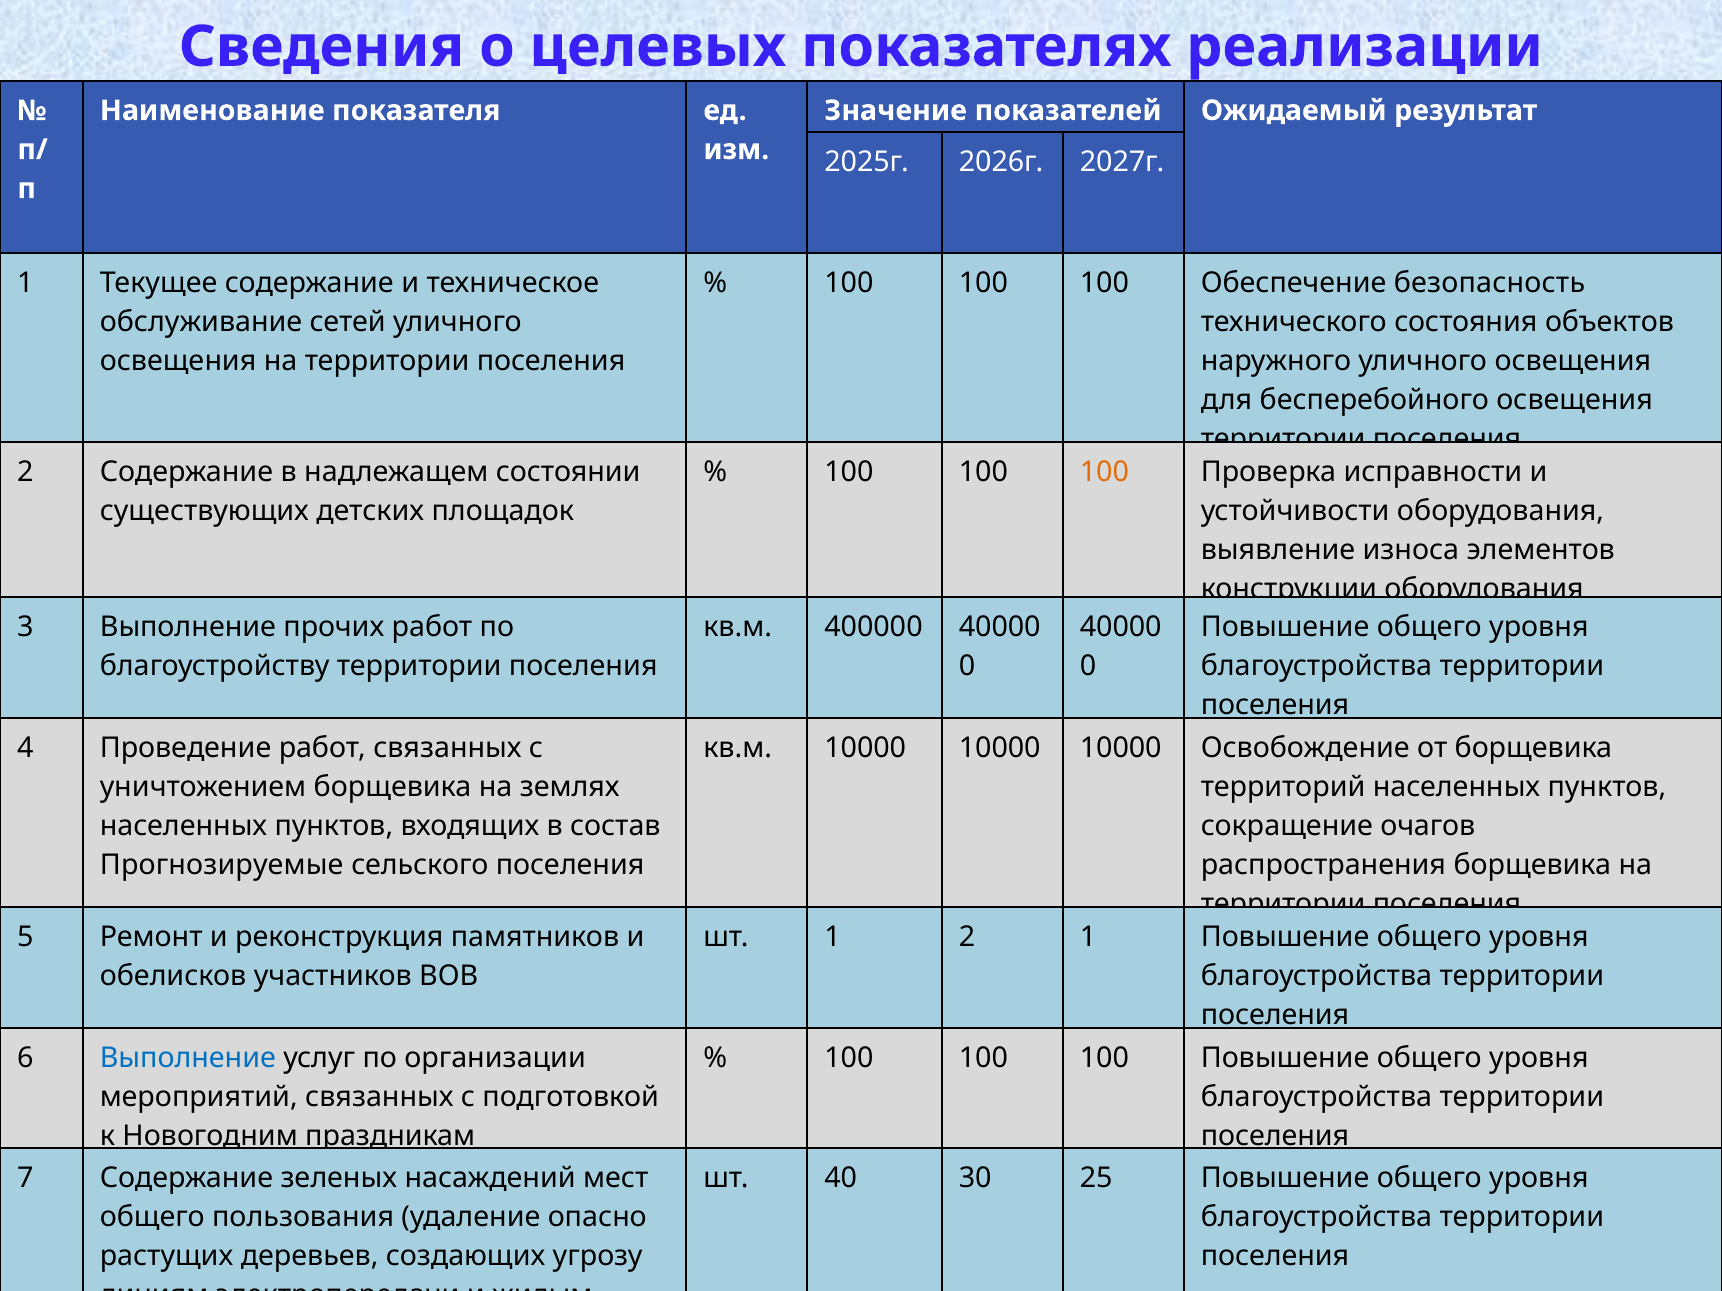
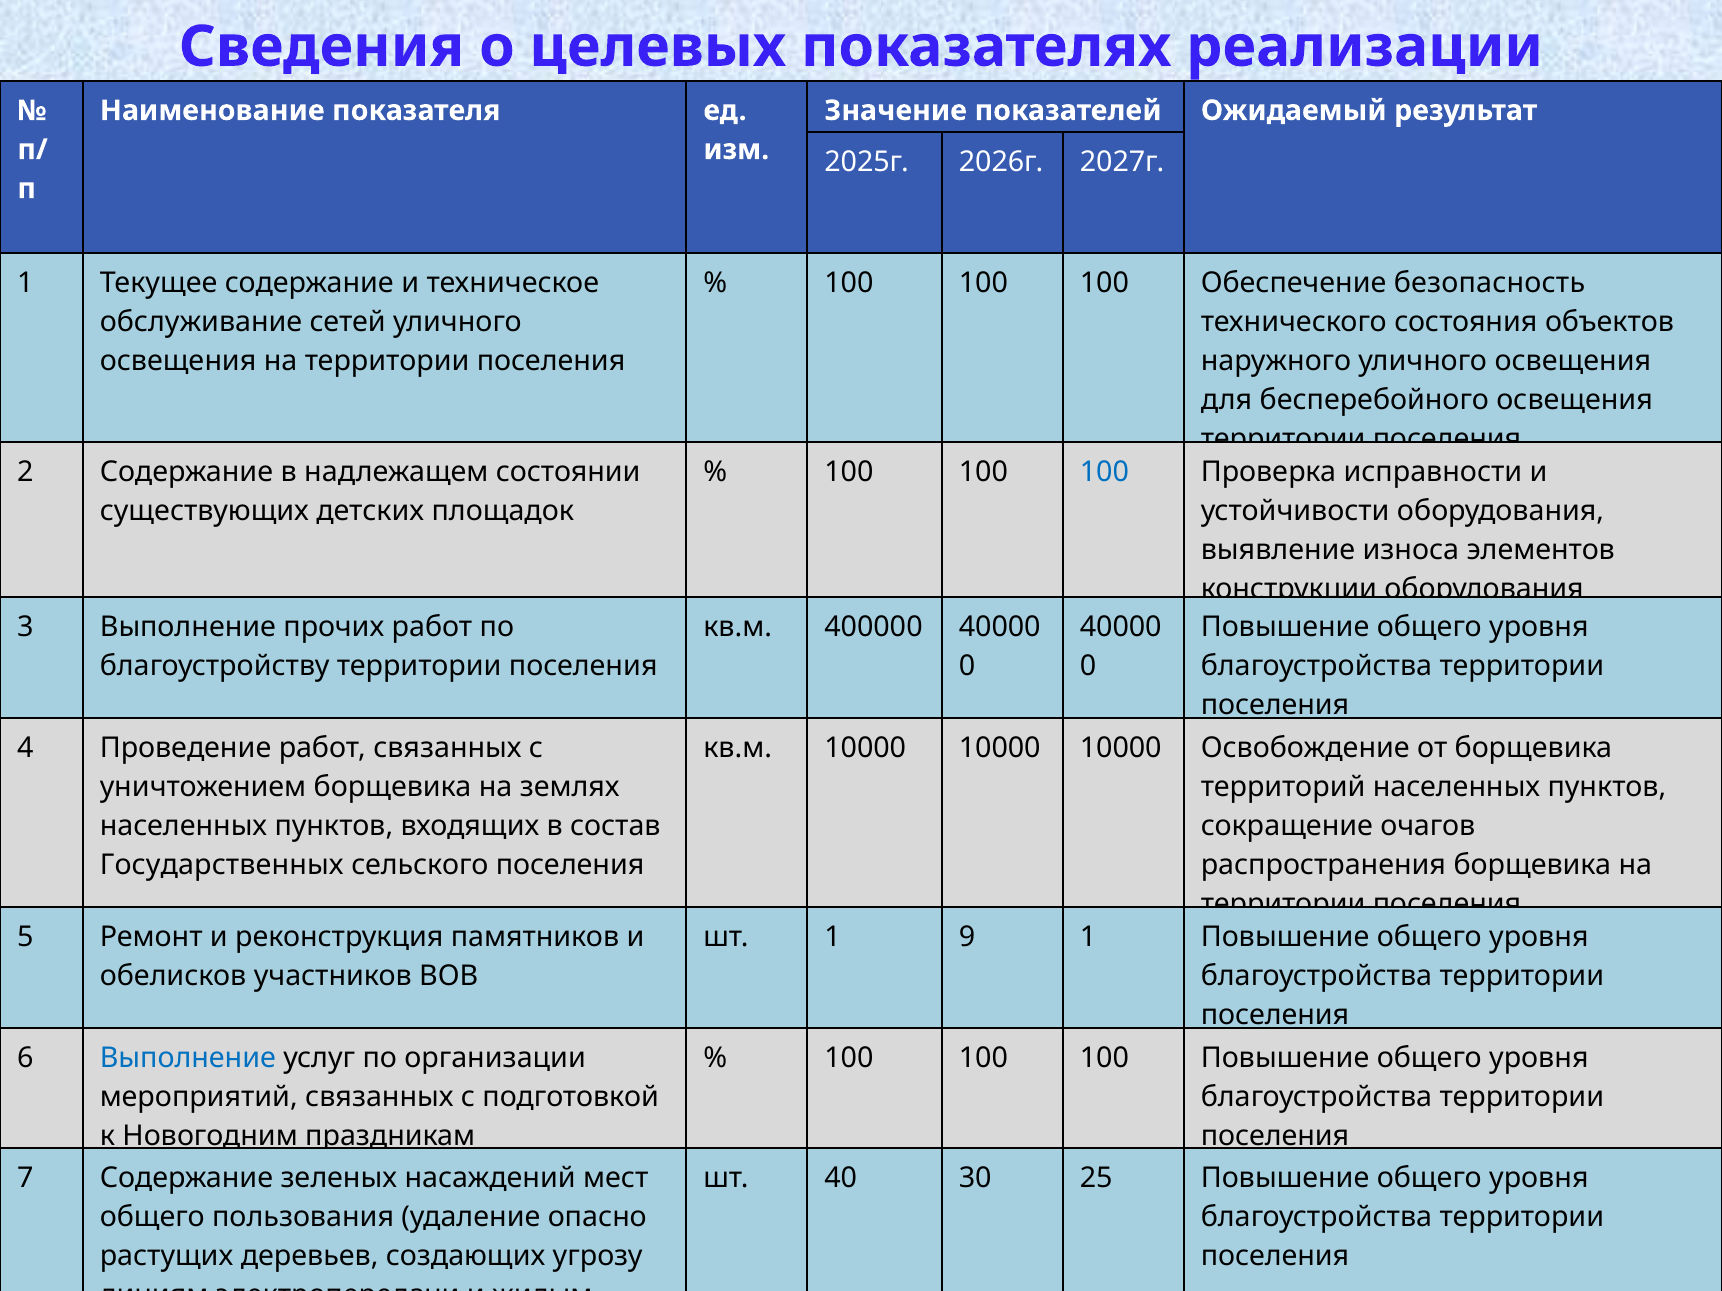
100 colour: orange -> blue (1104, 472)
Прогнозируемые: Прогнозируемые -> Государственных (222, 865)
1 2: 2 -> 9 (967, 938)
